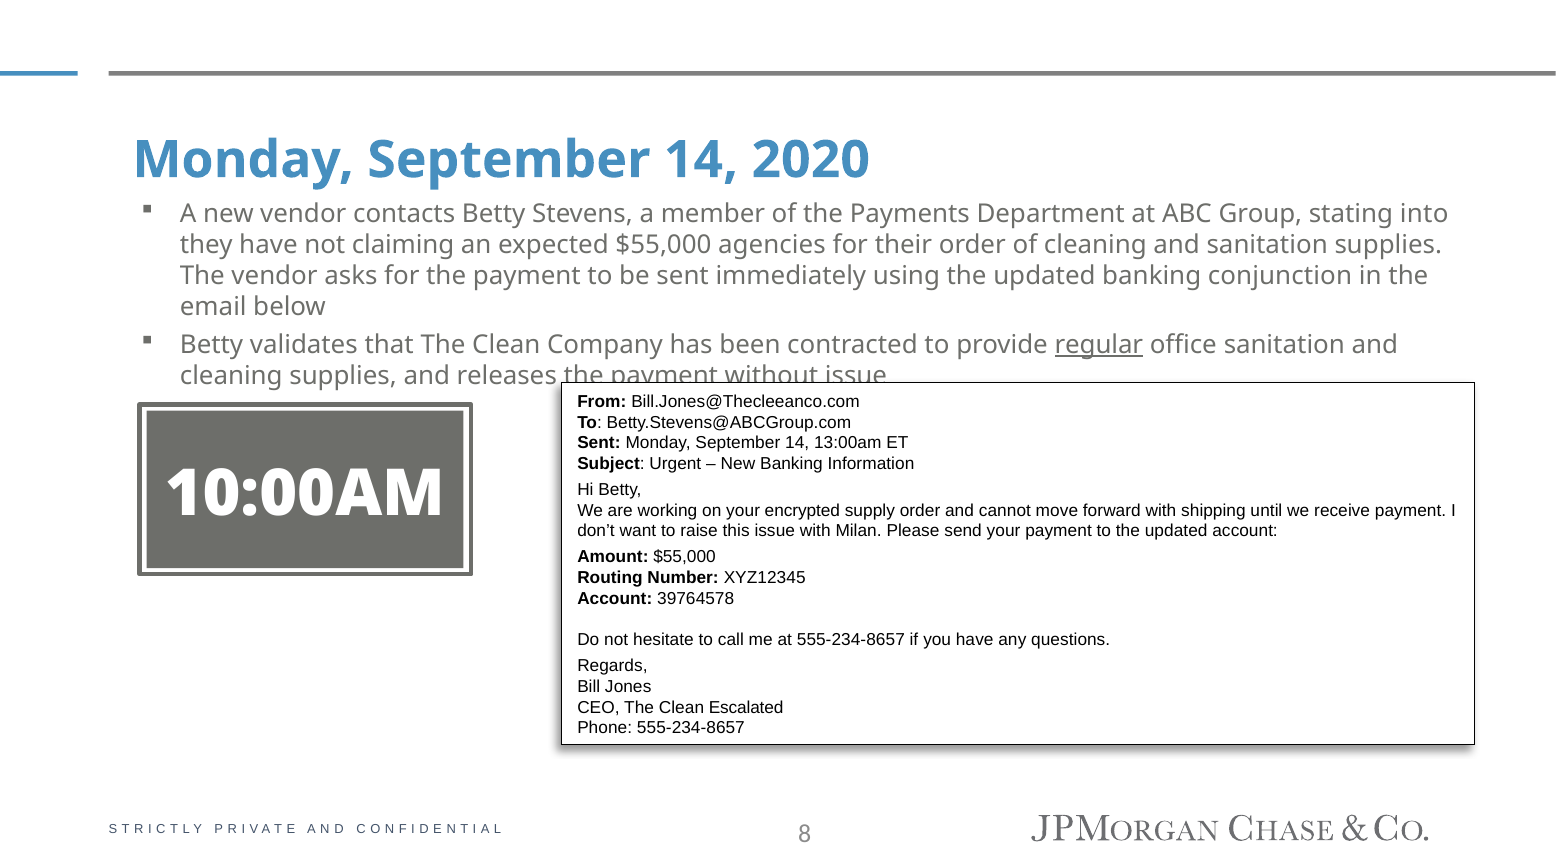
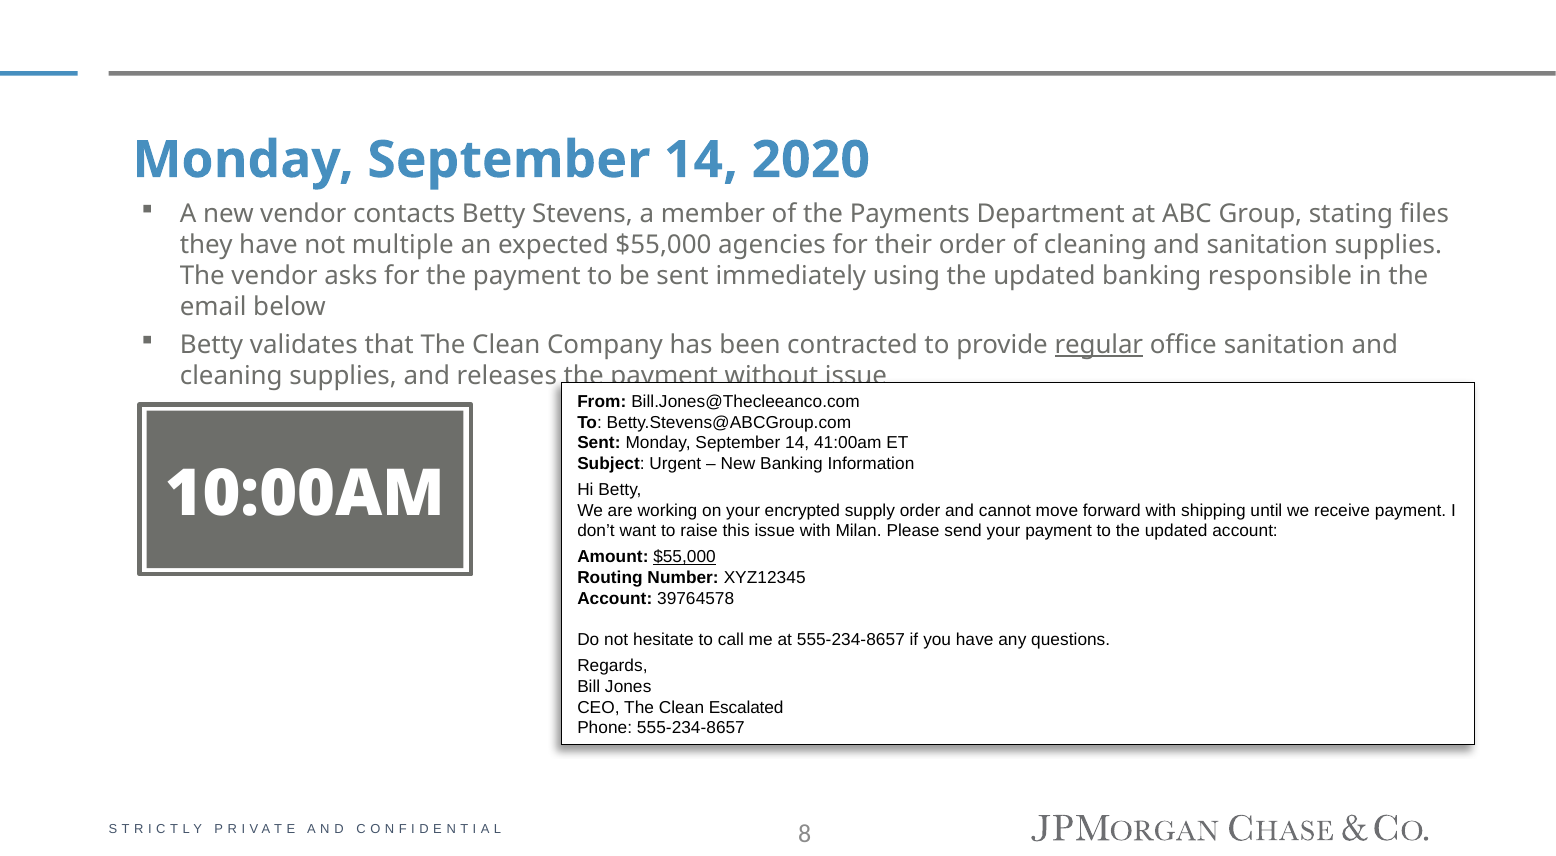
into: into -> files (1424, 214)
claiming: claiming -> multiple (403, 245)
conjunction: conjunction -> responsible (1280, 276)
13:00am: 13:00am -> 41:00am (848, 443)
$55,000 underline: none -> present (684, 557)
